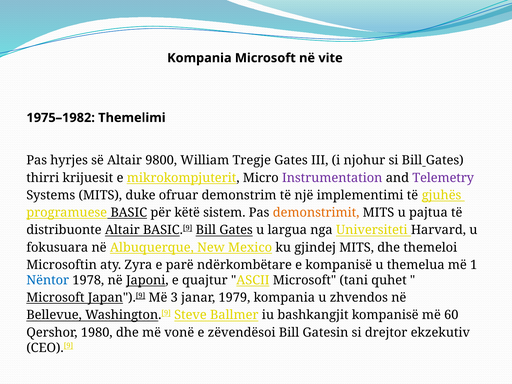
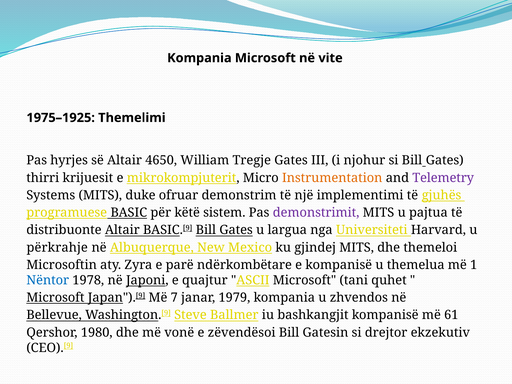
1975–1982: 1975–1982 -> 1975–1925 (61, 118)
9800: 9800 -> 4650 (161, 160)
Instrumentation colour: purple -> orange (332, 178)
demonstrimit colour: orange -> purple (316, 213)
fokusuara: fokusuara -> përkrahje (57, 247)
3: 3 -> 7 (174, 298)
60: 60 -> 61 (451, 315)
